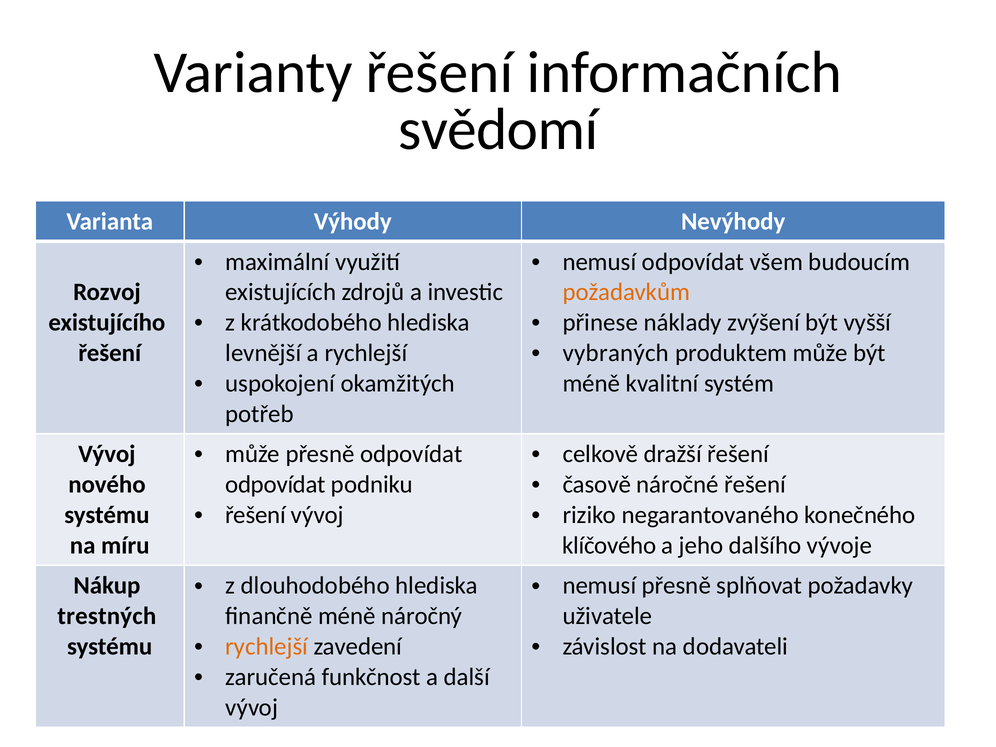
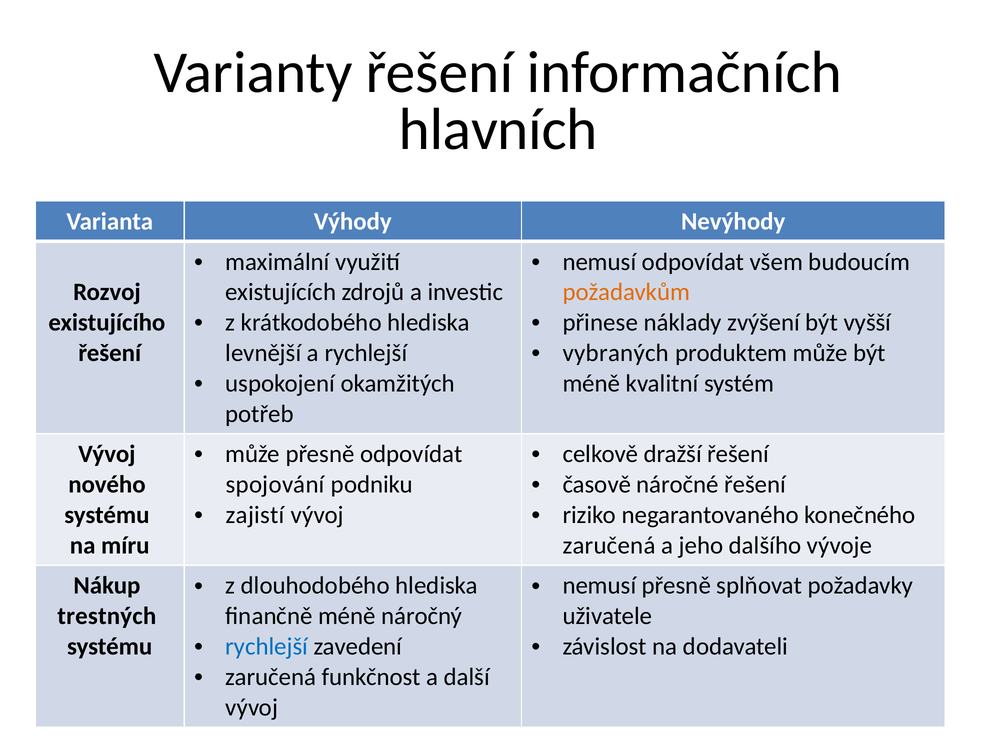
svědomí: svědomí -> hlavních (498, 130)
odpovídat: odpovídat -> spojování (275, 485)
řešení: řešení -> zajistí (255, 515)
klíčového: klíčového -> zaručená (609, 545)
rychlejší colour: orange -> blue (267, 647)
